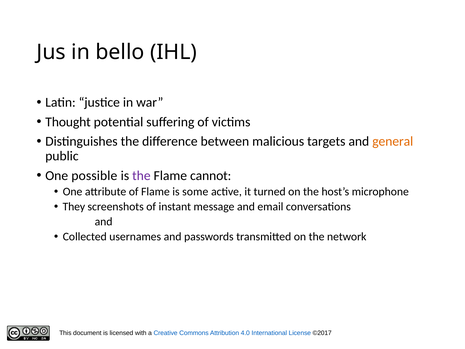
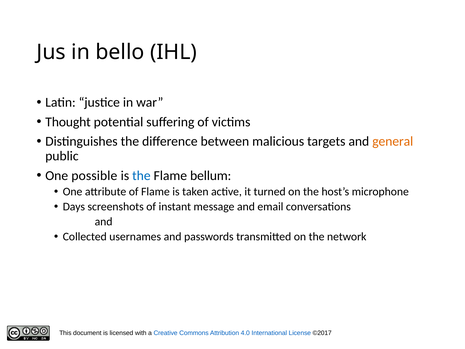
the colour: purple -> blue (141, 176)
cannot: cannot -> bellum (211, 176)
some: some -> taken (195, 192)
They: They -> Days (74, 207)
